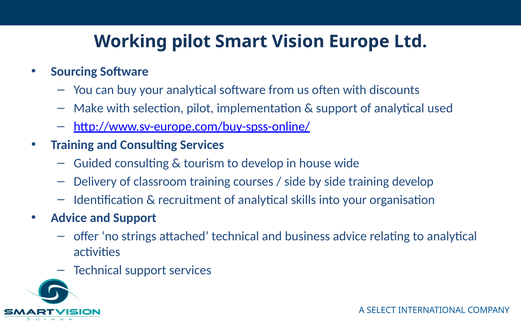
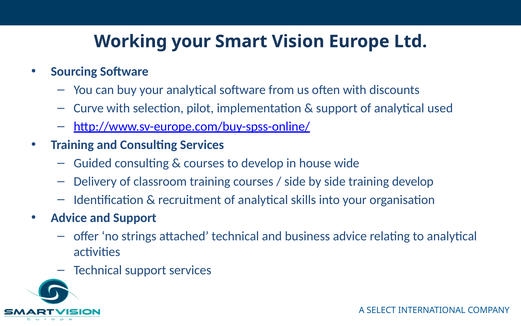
Working pilot: pilot -> your (191, 41)
Make: Make -> Curve (89, 108)
tourism: tourism -> courses (204, 163)
